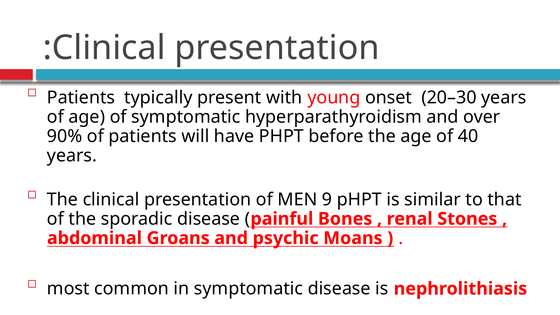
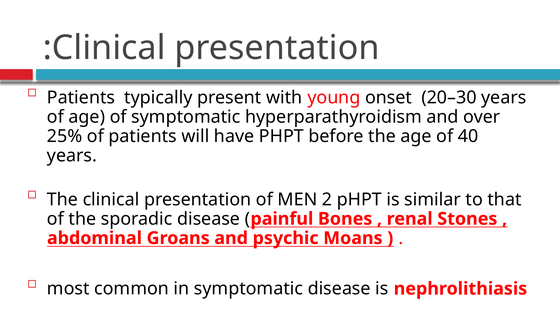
90%: 90% -> 25% (65, 136)
9: 9 -> 2 (327, 200)
